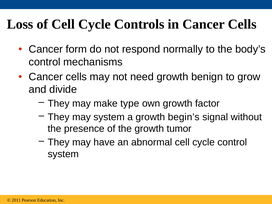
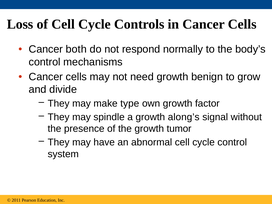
form: form -> both (76, 49)
may system: system -> spindle (109, 117)
begin’s: begin’s -> along’s (184, 117)
